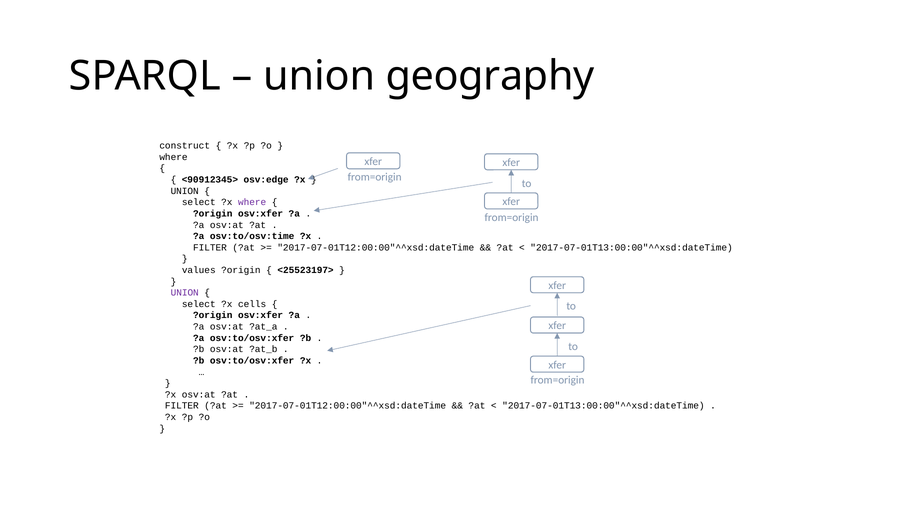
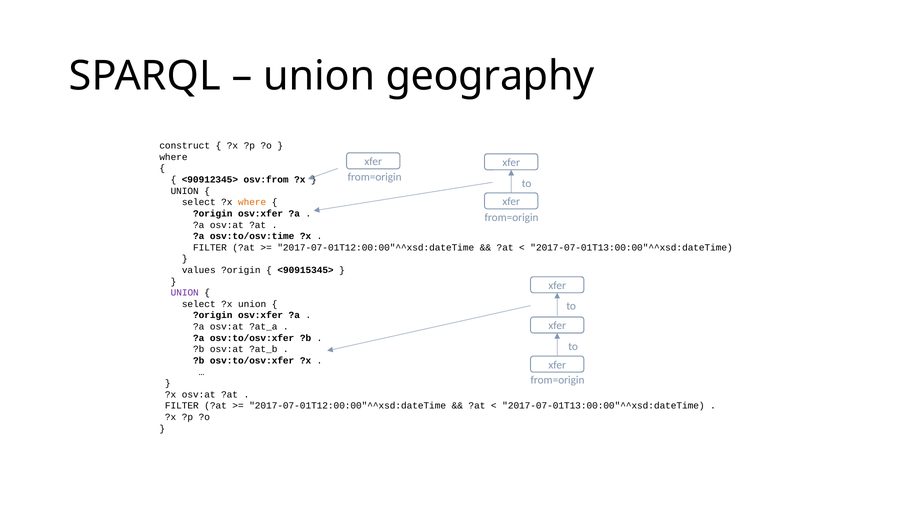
osv:edge: osv:edge -> osv:from (266, 180)
where colour: purple -> orange (252, 202)
<25523197>: <25523197> -> <90915345> (306, 270)
?x cells: cells -> union (252, 304)
